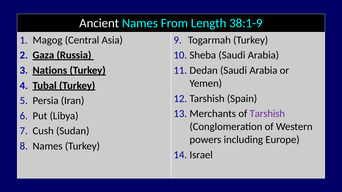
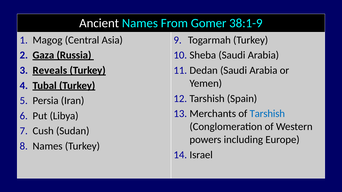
Length: Length -> Gomer (209, 23)
Nations: Nations -> Reveals (50, 70)
Tarshish colour: purple -> blue (267, 114)
